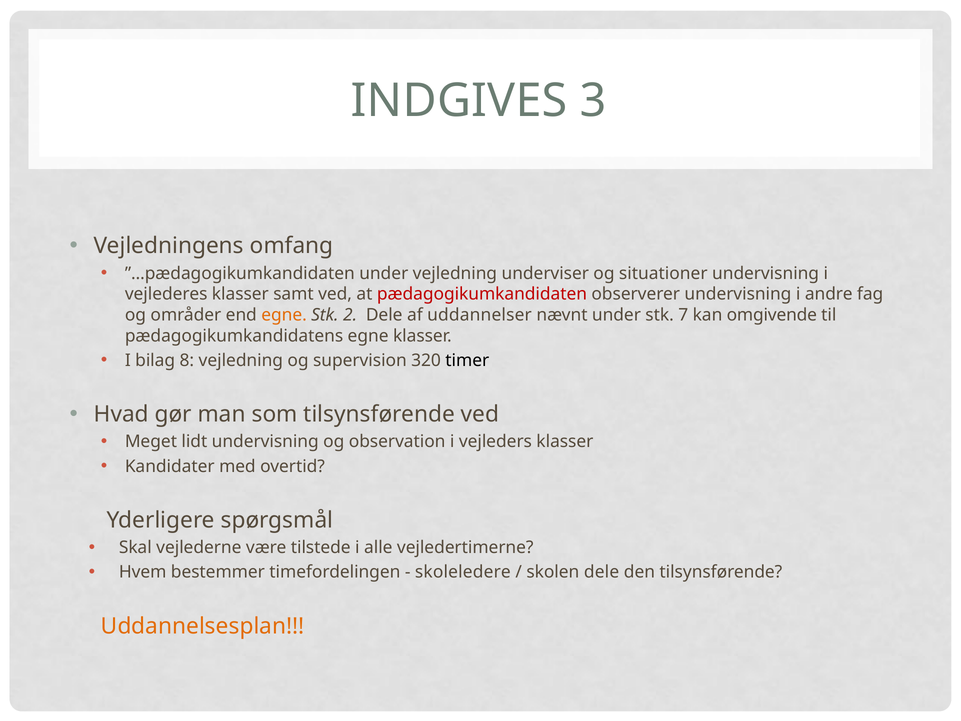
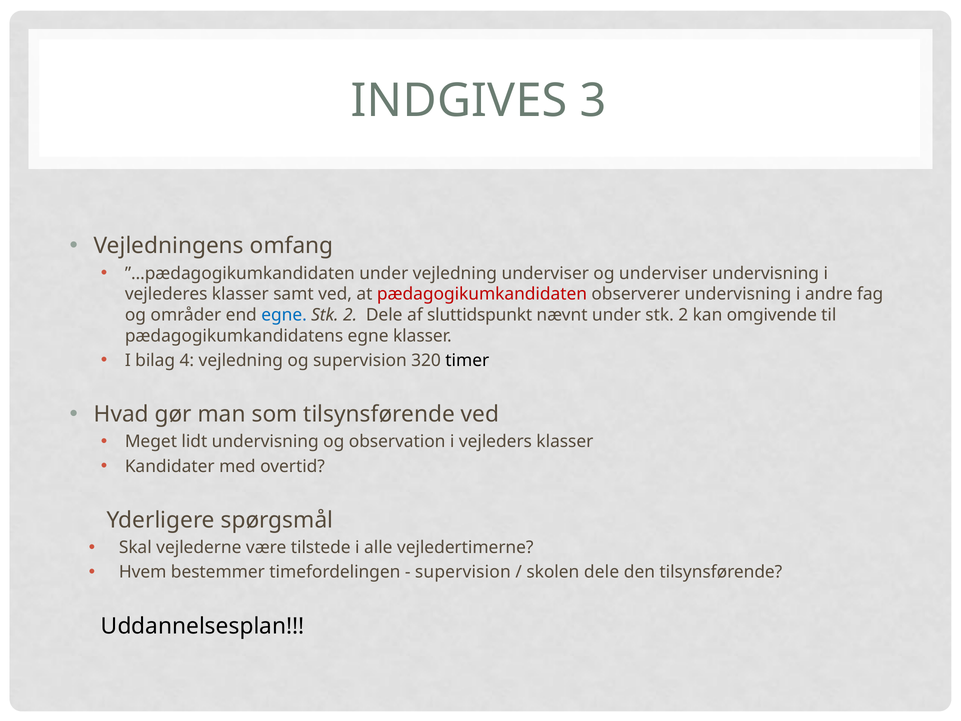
og situationer: situationer -> underviser (663, 273)
egne colour: orange -> blue (284, 315)
uddannelser: uddannelser -> sluttidspunkt (480, 315)
under stk 7: 7 -> 2 (683, 315)
8: 8 -> 4 (187, 360)
skoleledere: skoleledere -> supervision (463, 572)
Uddannelsesplan colour: orange -> black (203, 626)
